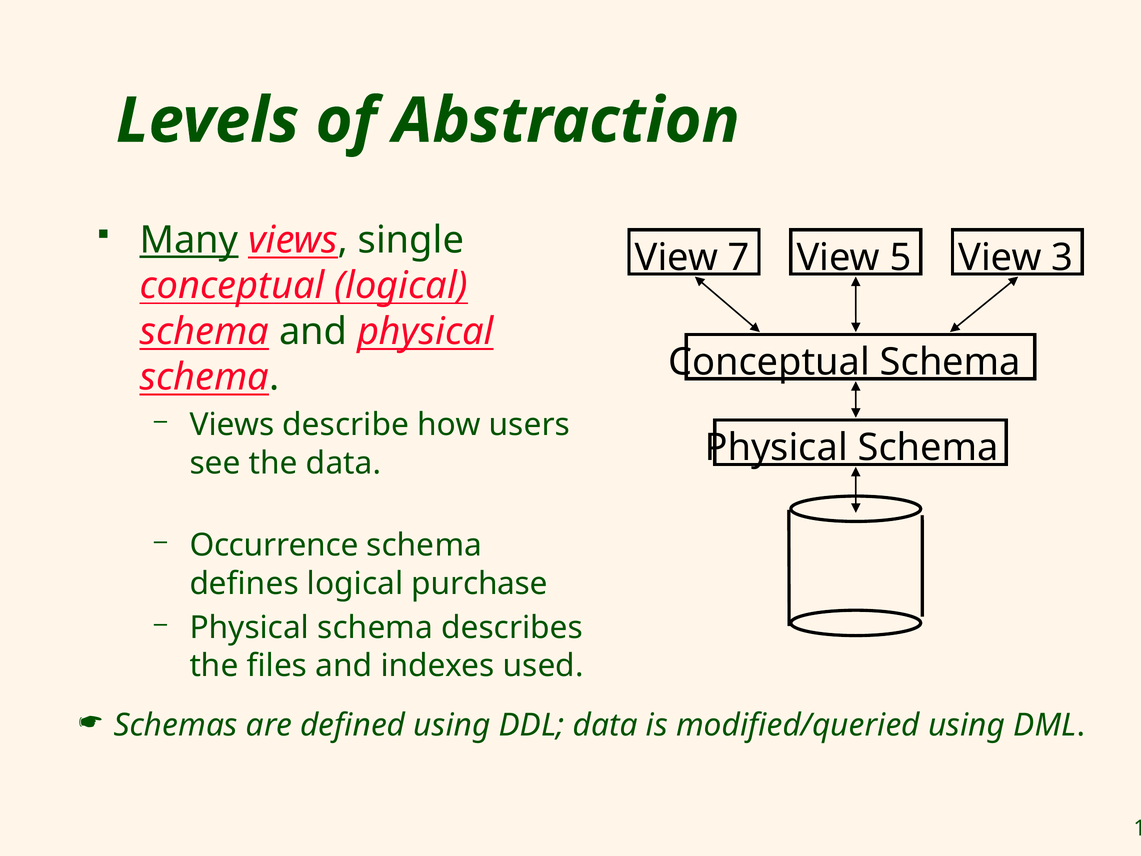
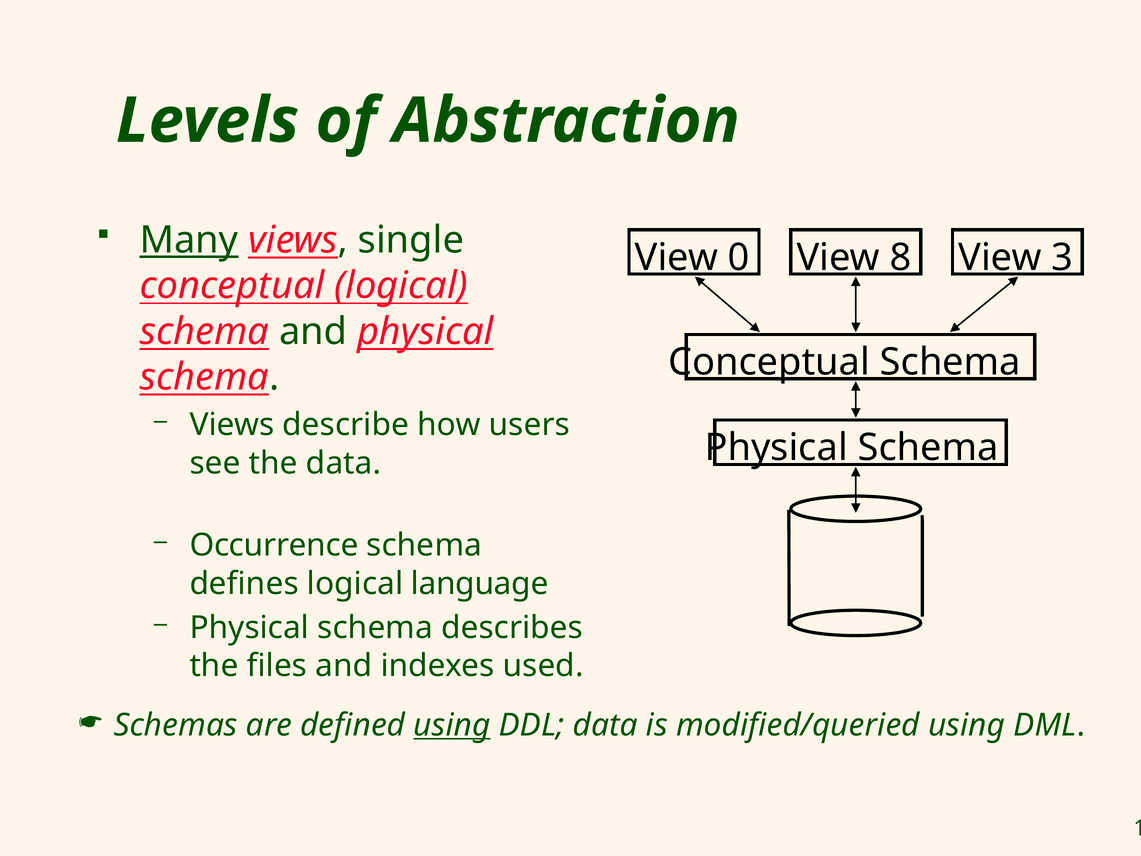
7: 7 -> 0 (739, 257)
5: 5 -> 8 (900, 257)
purchase: purchase -> language (480, 583)
using underline: none -> present (452, 725)
